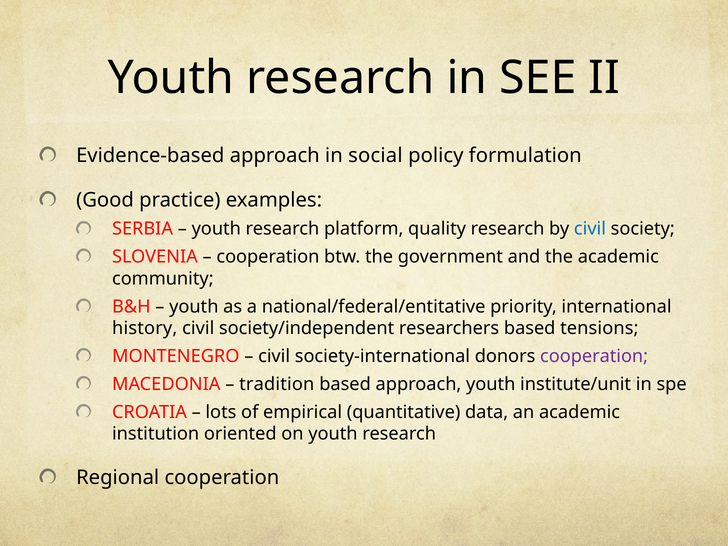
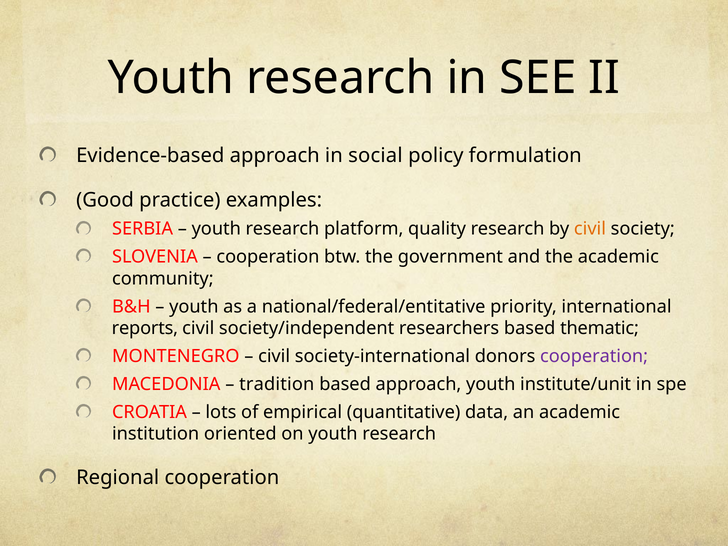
civil colour: blue -> orange (590, 229)
history: history -> reports (145, 328)
tensions: tensions -> thematic (600, 328)
